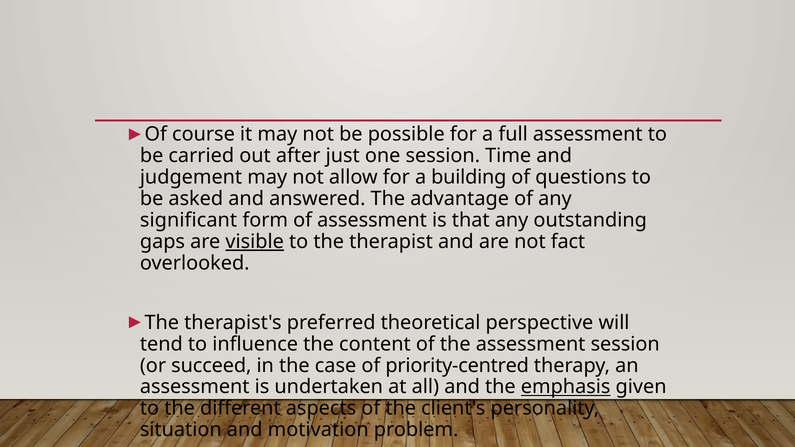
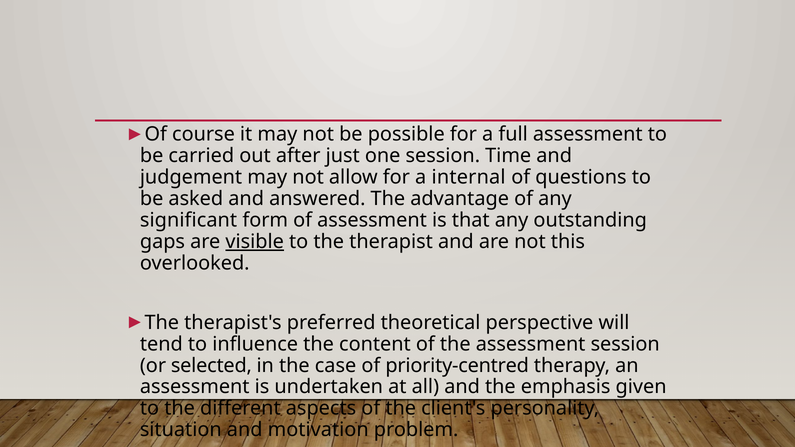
building: building -> internal (469, 177)
fact: fact -> this (568, 242)
succeed: succeed -> selected (211, 366)
emphasis underline: present -> none (566, 387)
